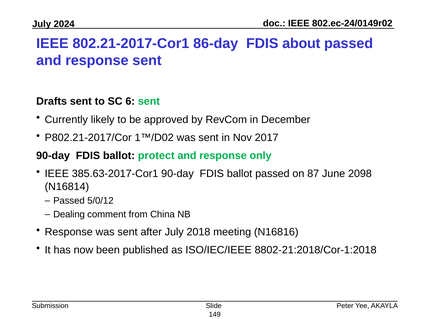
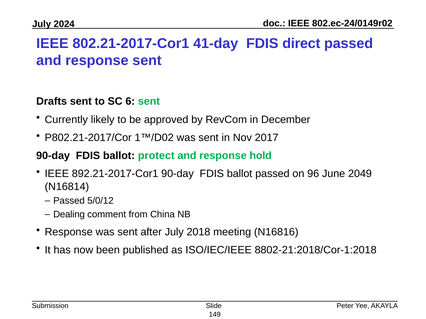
86-day: 86-day -> 41-day (216, 44)
about: about -> direct (301, 44)
only: only -> hold (261, 156)
385.63-2017-Cor1: 385.63-2017-Cor1 -> 892.21-2017-Cor1 (115, 174)
87: 87 -> 96 (313, 174)
2098: 2098 -> 2049 (360, 174)
